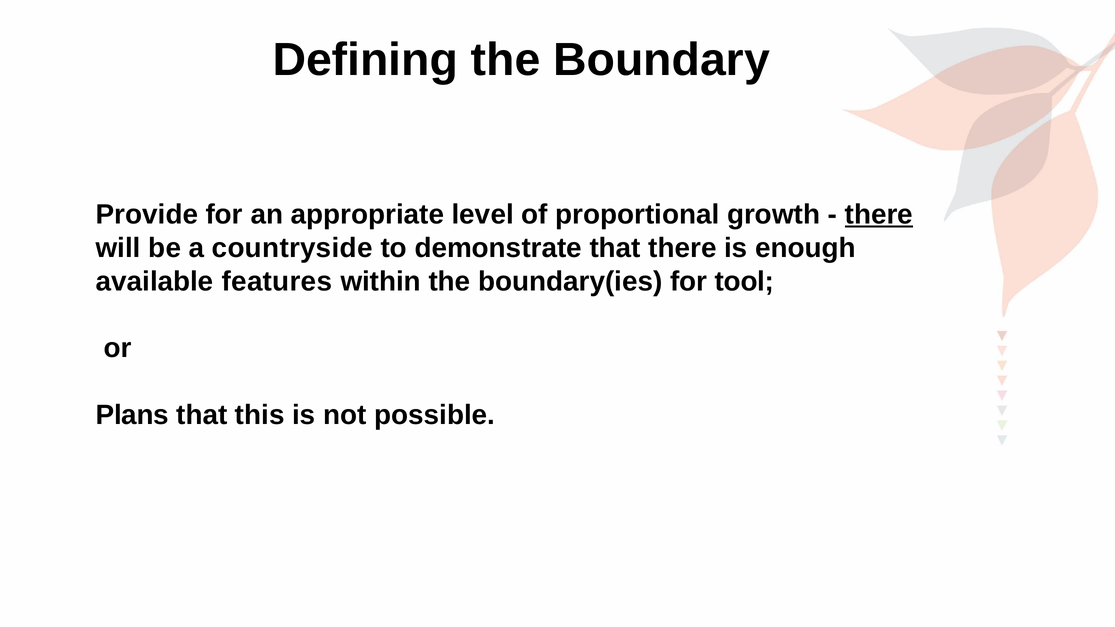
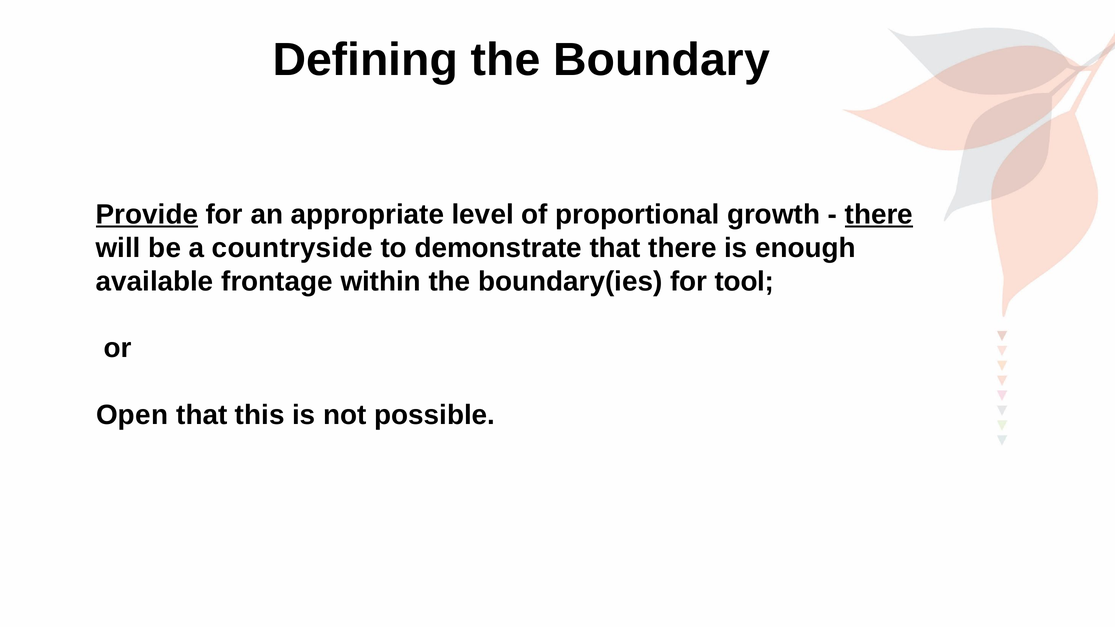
Provide underline: none -> present (147, 215)
features: features -> frontage (277, 281)
Plans: Plans -> Open (132, 415)
